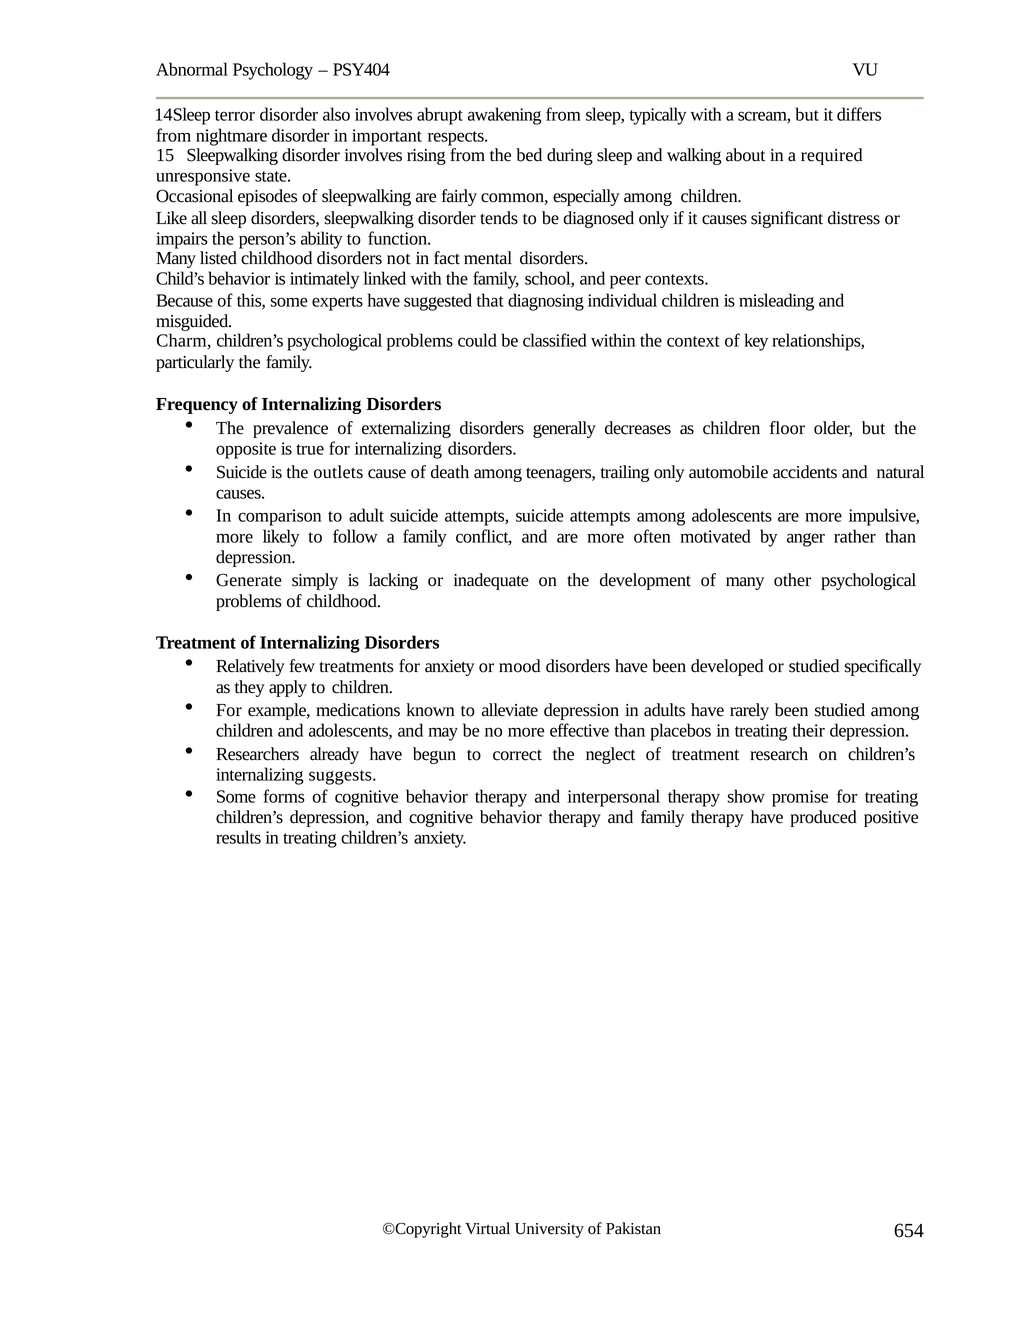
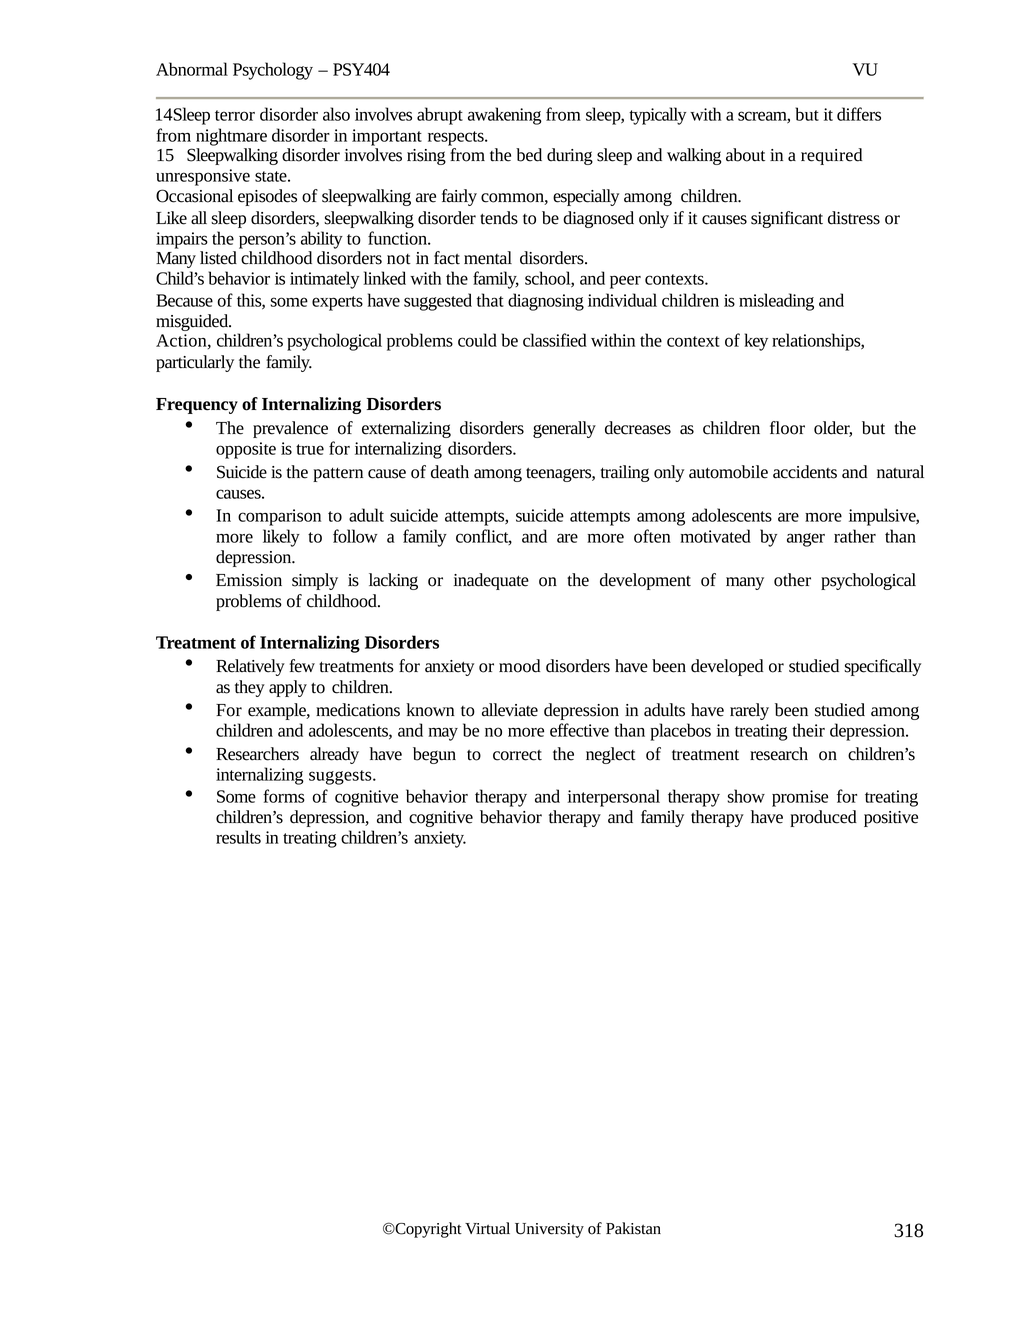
Charm: Charm -> Action (184, 341)
outlets: outlets -> pattern (338, 472)
Generate: Generate -> Emission (249, 580)
654: 654 -> 318 (909, 1230)
